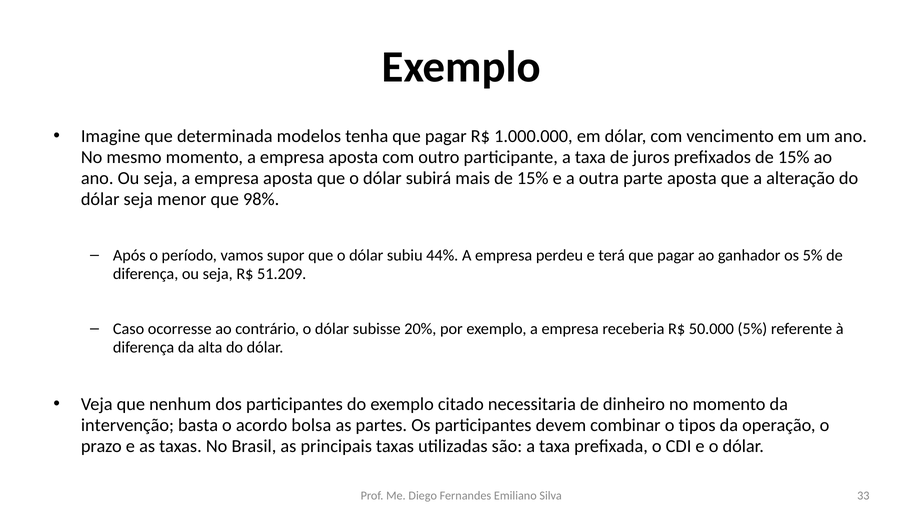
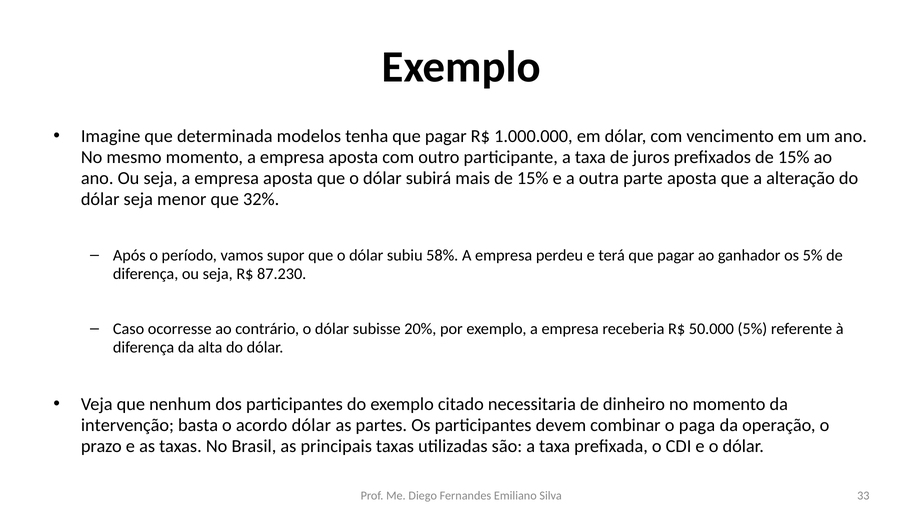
98%: 98% -> 32% (261, 199)
44%: 44% -> 58% (442, 255)
51.209: 51.209 -> 87.230 (282, 274)
acordo bolsa: bolsa -> dólar (311, 425)
tipos: tipos -> paga (697, 425)
